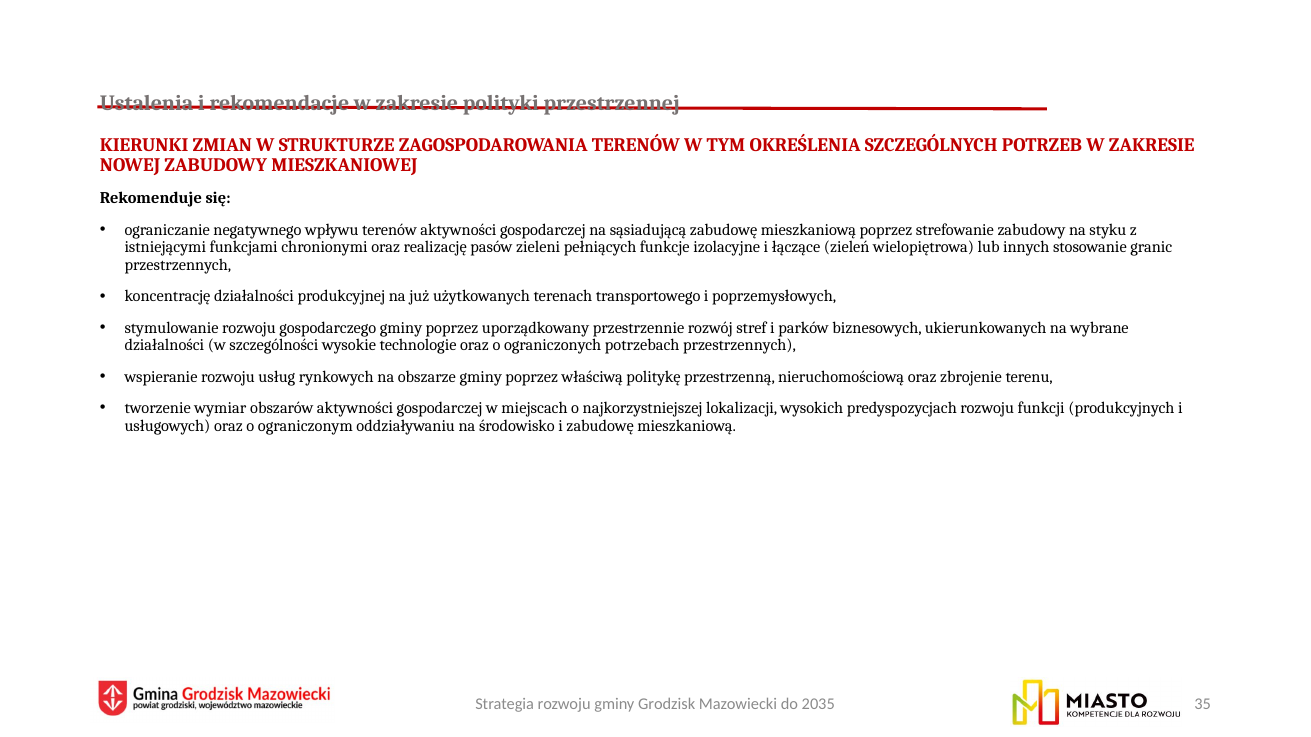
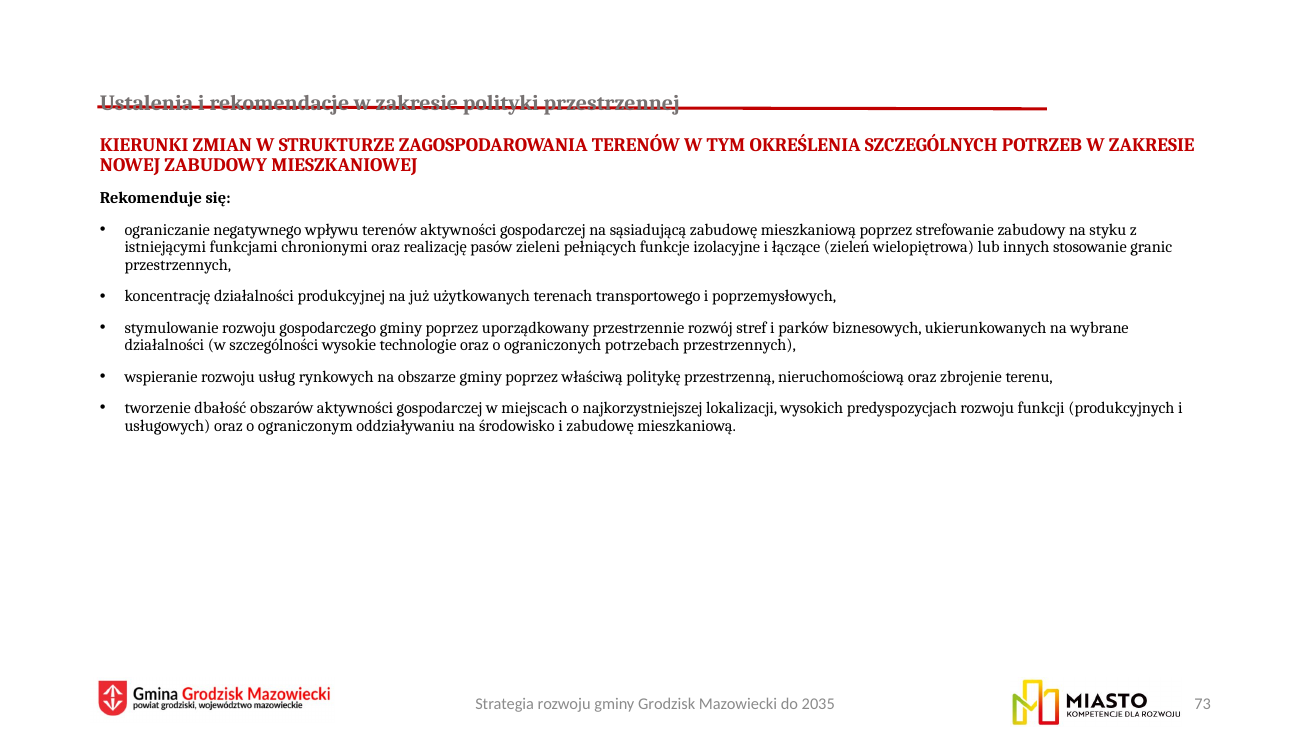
wymiar: wymiar -> dbałość (220, 408)
35: 35 -> 73 (1203, 704)
